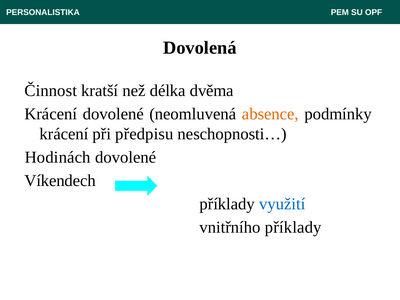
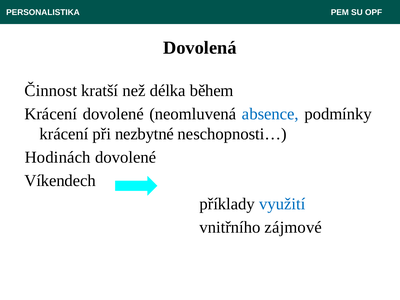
dvěma: dvěma -> během (212, 91)
absence colour: orange -> blue (270, 114)
předpisu: předpisu -> nezbytné (144, 134)
vnitřního příklady: příklady -> zájmové (293, 227)
